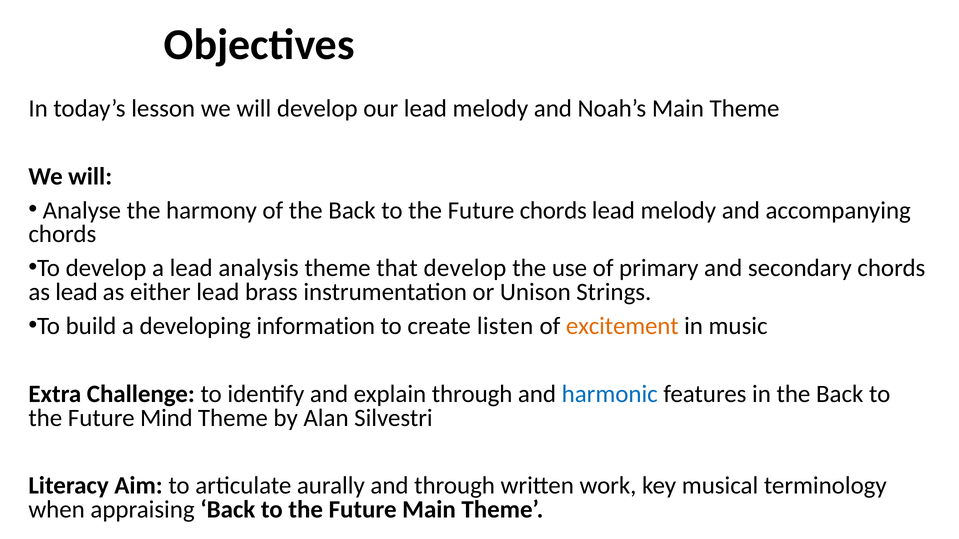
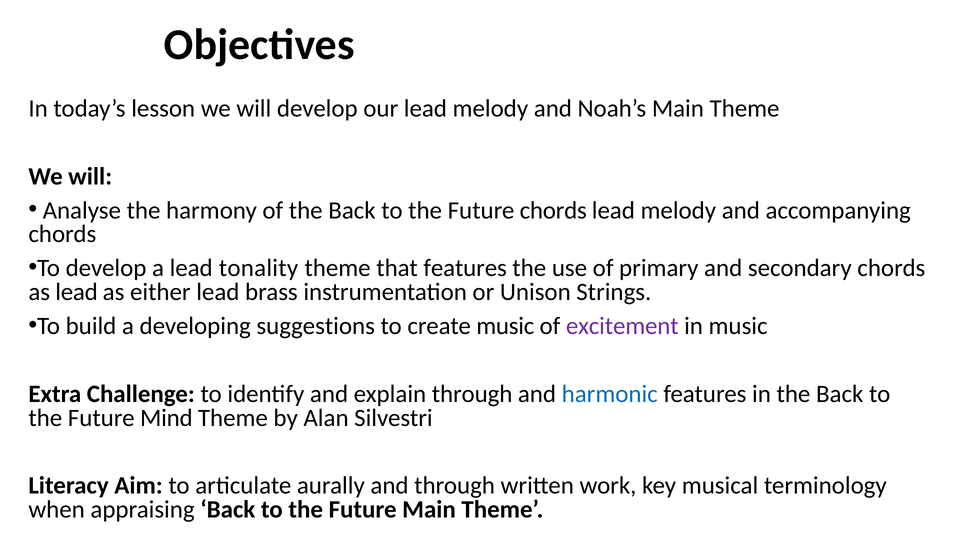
analysis: analysis -> tonality (258, 268)
that develop: develop -> features (465, 268)
information: information -> suggestions (316, 326)
create listen: listen -> music (505, 326)
excitement colour: orange -> purple (622, 326)
